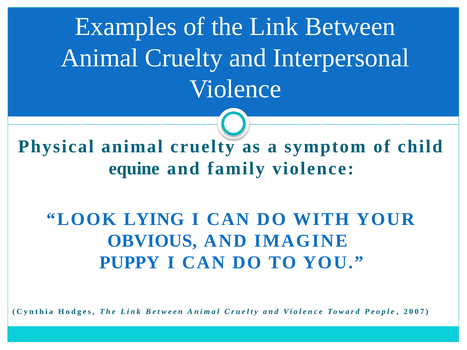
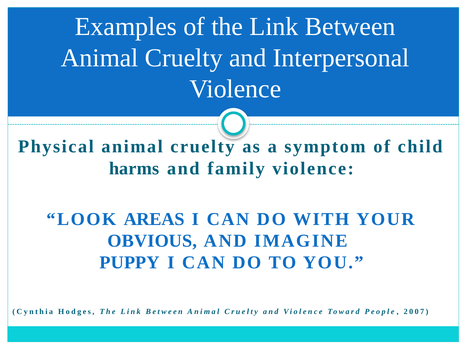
equine: equine -> harms (134, 169)
LYING: LYING -> AREAS (154, 219)
